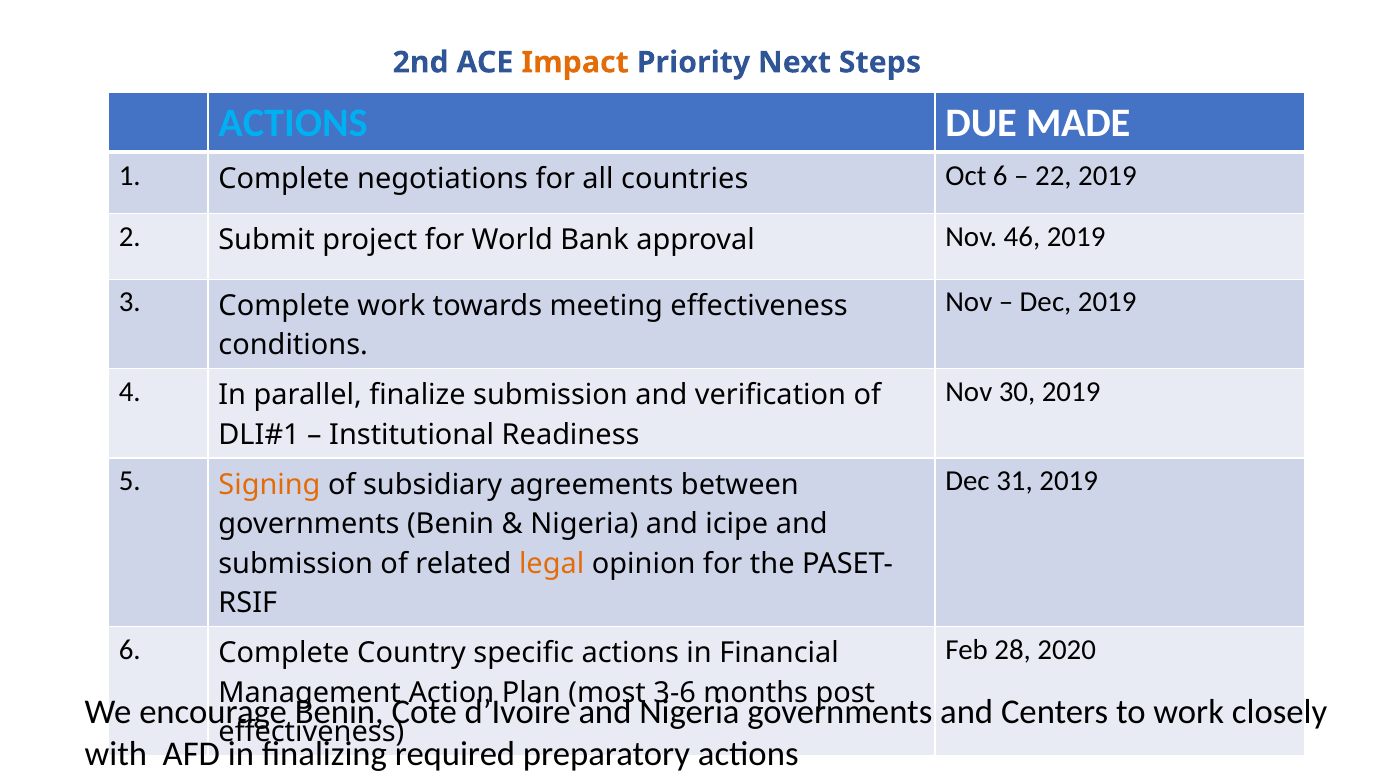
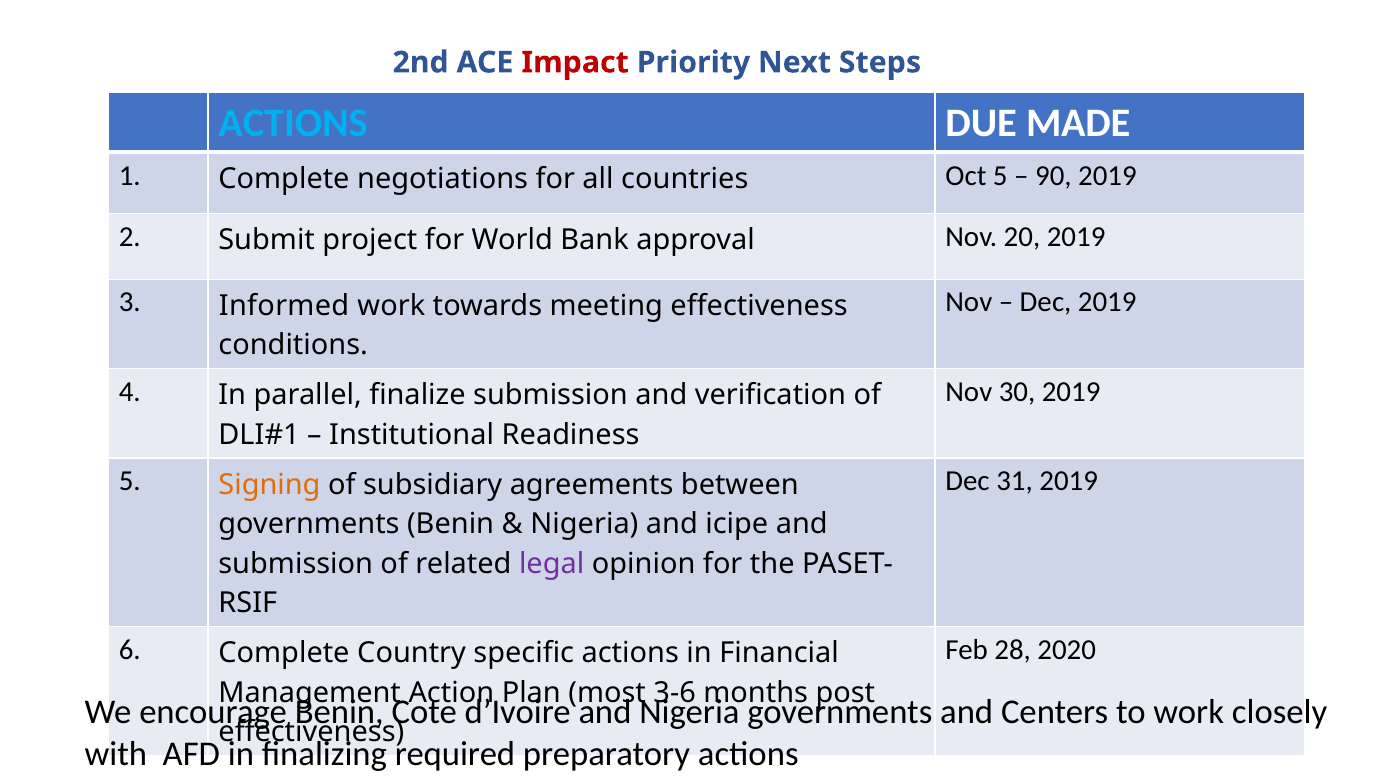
Impact colour: orange -> red (575, 62)
Oct 6: 6 -> 5 (1000, 176)
22: 22 -> 90 (1053, 176)
46: 46 -> 20 (1022, 237)
3 Complete: Complete -> Informed (284, 306)
legal colour: orange -> purple (552, 564)
